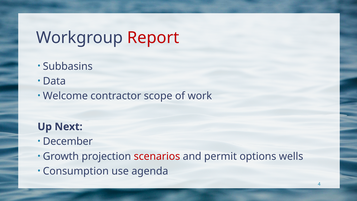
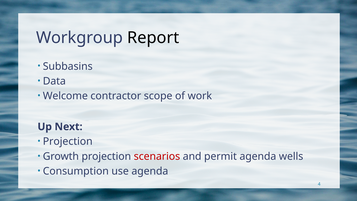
Report colour: red -> black (153, 38)
December: December -> Projection (68, 141)
permit options: options -> agenda (258, 156)
